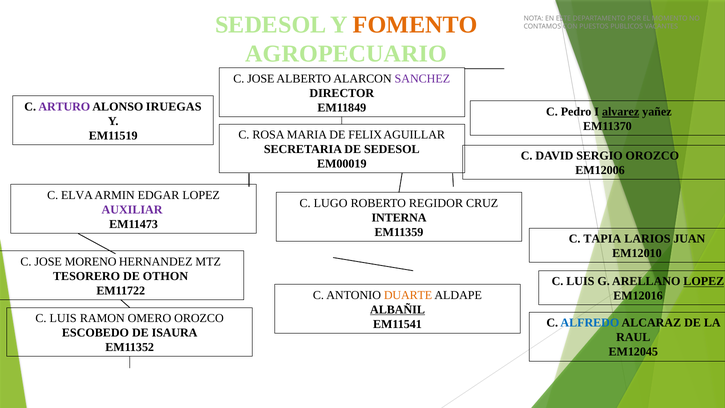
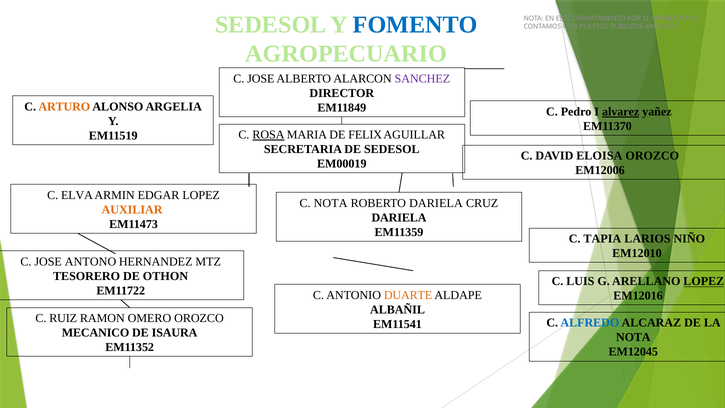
FOMENTO colour: orange -> blue (415, 25)
ARTURO colour: purple -> orange (64, 106)
IRUEGAS: IRUEGAS -> ARGELIA (174, 106)
ROSA underline: none -> present (268, 135)
SERGIO: SERGIO -> ELOISA (599, 156)
C LUGO: LUGO -> NOTA (331, 203)
ROBERTO REGIDOR: REGIDOR -> DARIELA (436, 203)
AUXILIAR colour: purple -> orange (132, 209)
INTERNA: INTERNA -> DARIELA (399, 218)
JUAN: JUAN -> NIÑO (689, 239)
MORENO: MORENO -> ANTONO (91, 262)
ALBAÑIL underline: present -> none (397, 310)
LUIS: LUIS -> RUIZ (63, 318)
ESCOBEDO: ESCOBEDO -> MECANICO (96, 333)
RAUL: RAUL -> NOTA (633, 337)
